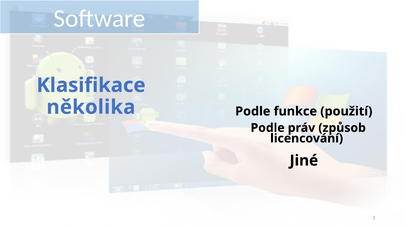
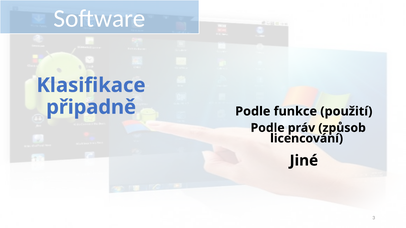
několika: několika -> připadně (91, 107)
